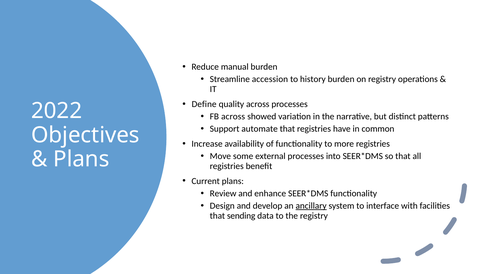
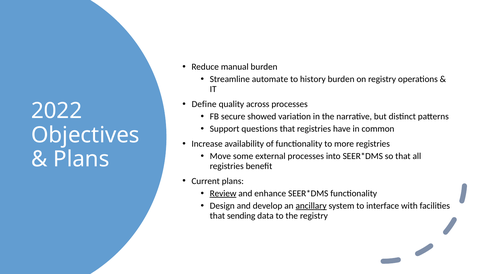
accession: accession -> automate (270, 79)
FB across: across -> secure (233, 116)
automate: automate -> questions (260, 129)
Review underline: none -> present (223, 193)
